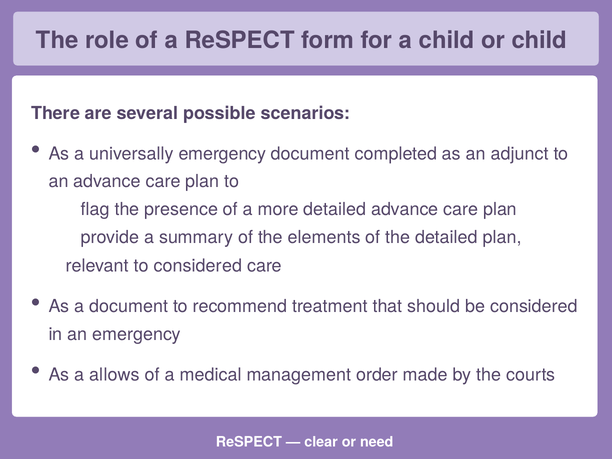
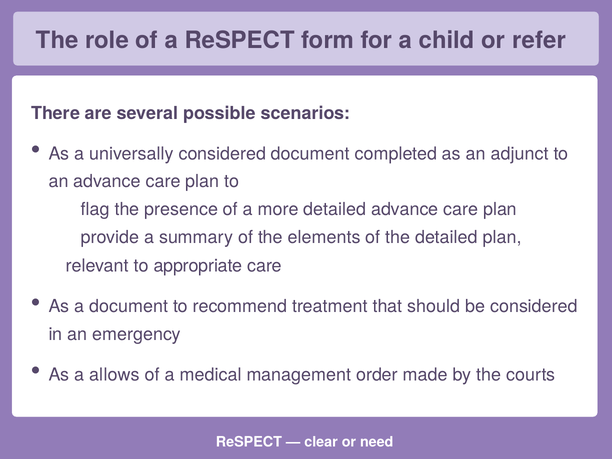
or child: child -> refer (539, 40)
universally emergency: emergency -> considered (222, 154)
to considered: considered -> appropriate (198, 266)
